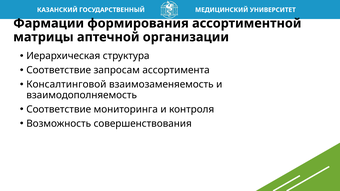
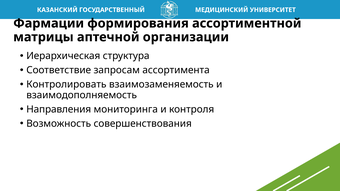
Консалтинговой: Консалтинговой -> Контролировать (66, 85)
Соответствие: Соответствие -> Направления (59, 109)
